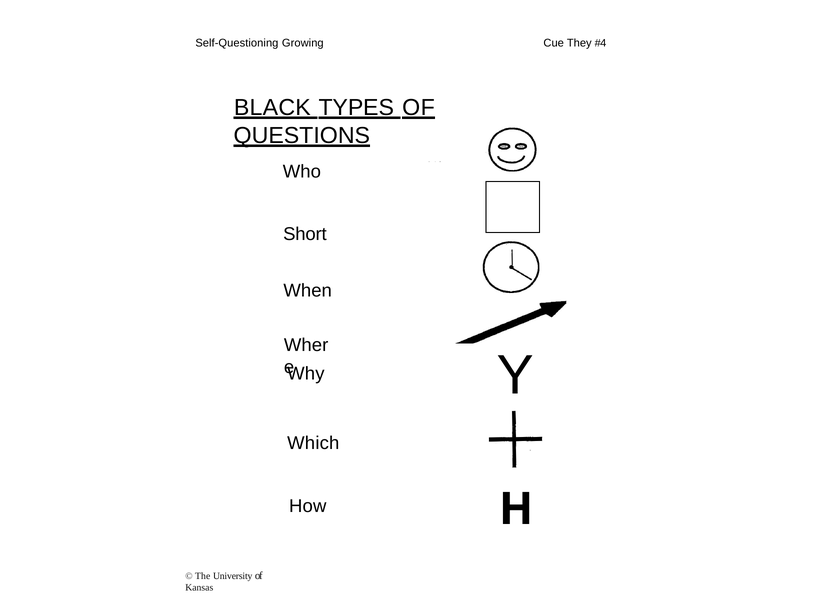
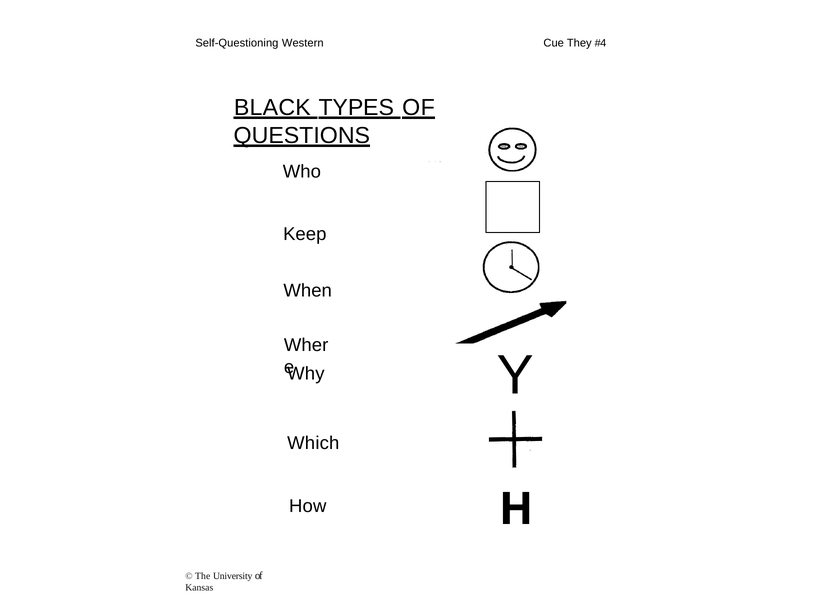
Growing: Growing -> Western (303, 43)
Short: Short -> Keep (305, 235)
